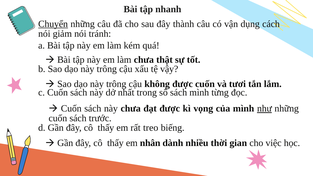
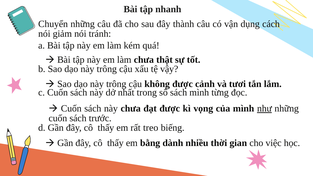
Chuyển underline: present -> none (53, 24)
được cuốn: cuốn -> cảnh (205, 84)
nhân: nhân -> bằng (150, 143)
